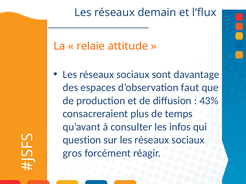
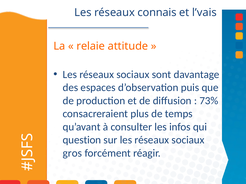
demain: demain -> connais (157, 13)
l’flux: l’flux -> l’vais (204, 13)
faut: faut -> puis (190, 88)
43%: 43% -> 73% (209, 101)
